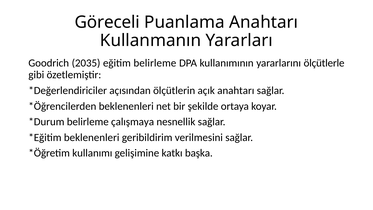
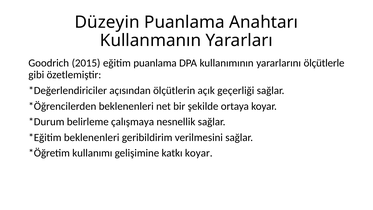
Göreceli: Göreceli -> Düzeyin (107, 22)
2035: 2035 -> 2015 (86, 63)
eğitim belirleme: belirleme -> puanlama (155, 63)
açık anahtarı: anahtarı -> geçerliği (236, 90)
katkı başka: başka -> koyar (199, 153)
